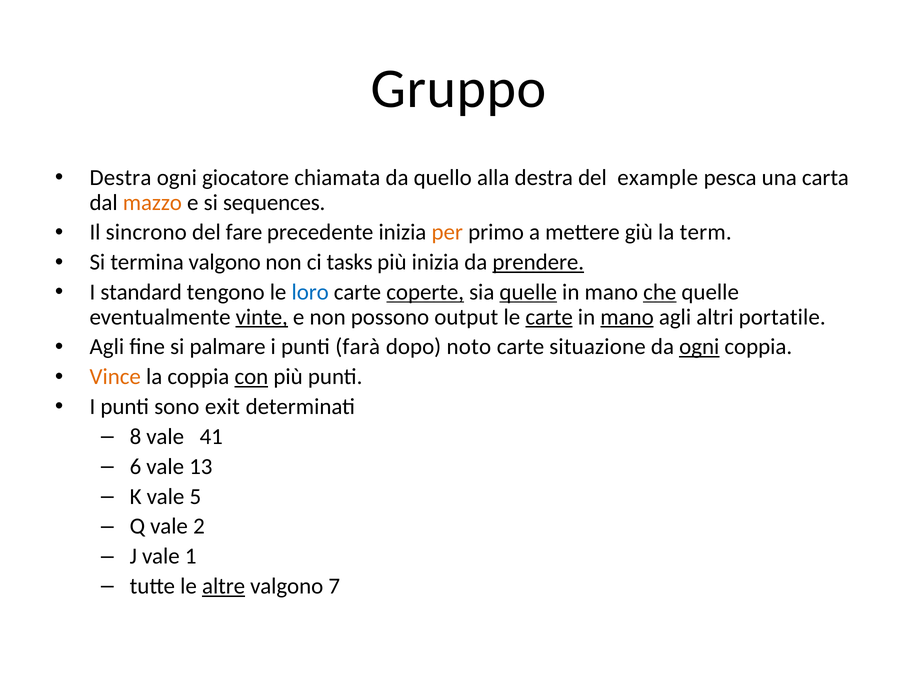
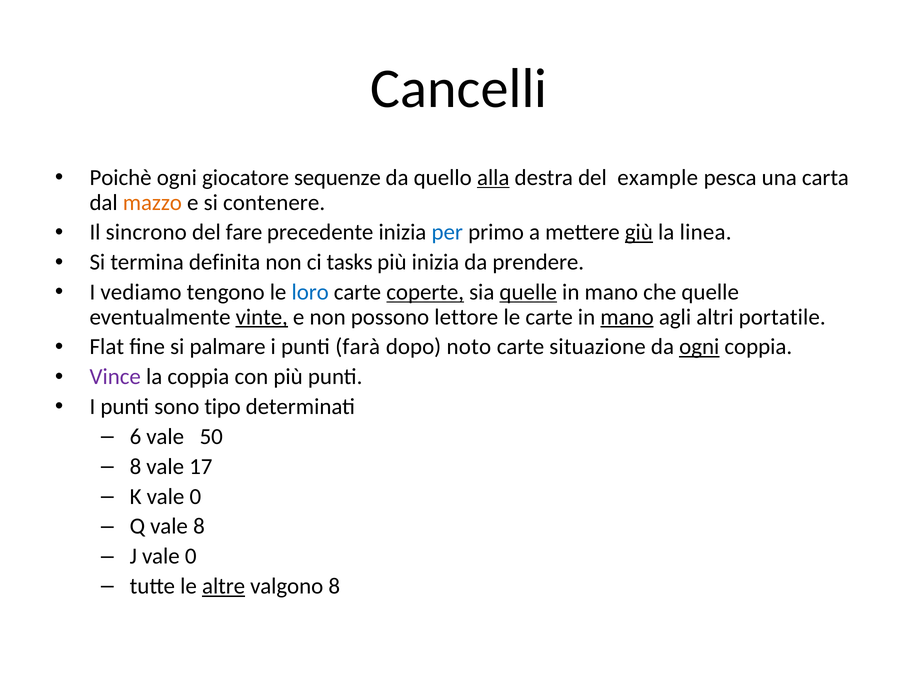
Gruppo: Gruppo -> Cancelli (459, 89)
Destra: Destra -> Poichè (121, 178)
chiamata: chiamata -> sequenze (337, 178)
alla underline: none -> present (493, 178)
sequences: sequences -> contenere (274, 202)
per colour: orange -> blue (447, 232)
giù underline: none -> present (639, 232)
term: term -> linea (706, 232)
termina valgono: valgono -> definita (225, 262)
prendere underline: present -> none (538, 262)
standard: standard -> vediamo (141, 292)
che underline: present -> none (660, 292)
output: output -> lettore (466, 317)
carte underline: present -> none (549, 317)
Agli: Agli -> Flat (107, 347)
Vince colour: orange -> purple (115, 377)
con underline: present -> none (251, 377)
exit: exit -> tipo (223, 406)
8: 8 -> 6 (135, 436)
41: 41 -> 50 (211, 436)
6: 6 -> 8 (135, 466)
13: 13 -> 17 (201, 466)
K vale 5: 5 -> 0 (195, 496)
vale 2: 2 -> 8 (199, 526)
J vale 1: 1 -> 0 (191, 556)
valgono 7: 7 -> 8 (334, 586)
